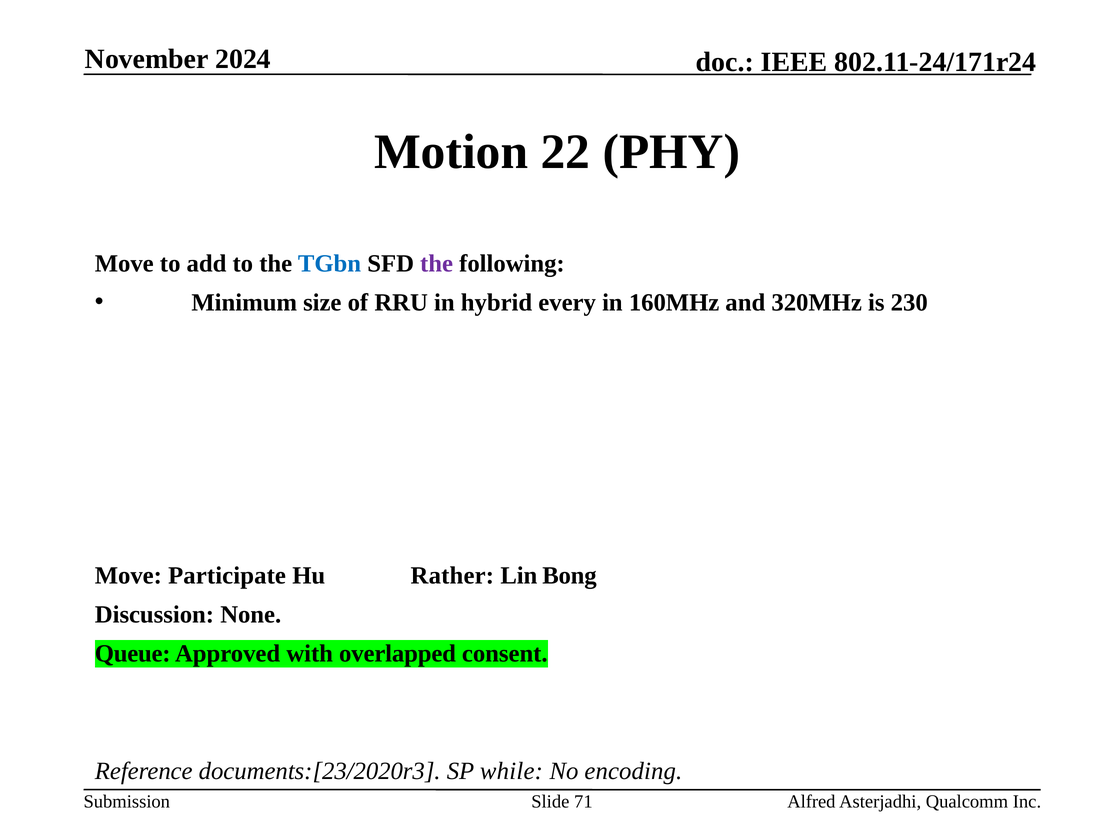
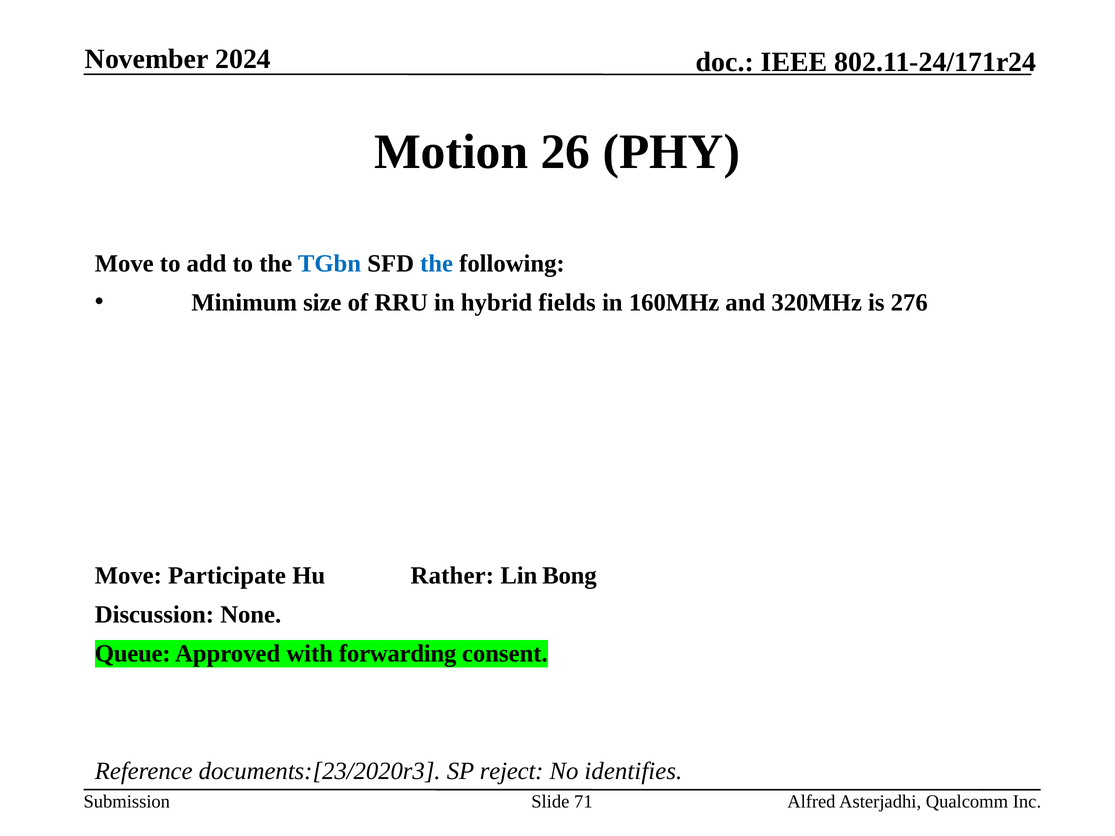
22: 22 -> 26 (565, 152)
the colour: purple -> blue (437, 264)
every: every -> fields (567, 303)
230: 230 -> 276 (909, 303)
overlapped: overlapped -> forwarding (398, 654)
while: while -> reject (512, 771)
encoding: encoding -> identifies (633, 771)
